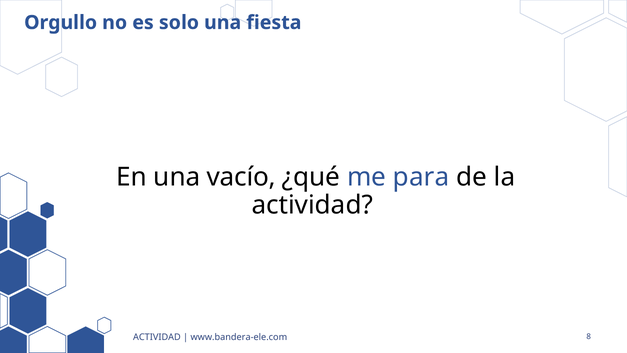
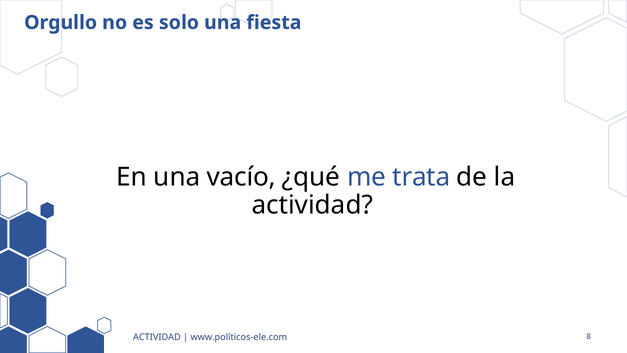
para: para -> trata (421, 177)
www.bandera-ele.com: www.bandera-ele.com -> www.políticos-ele.com (239, 337)
